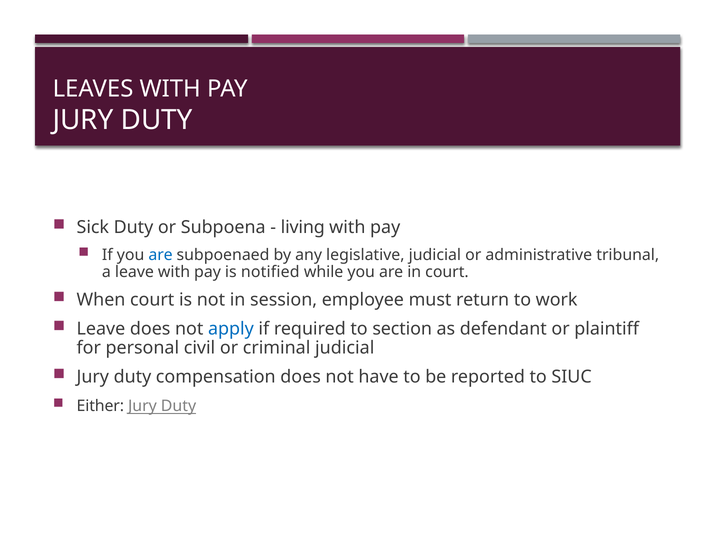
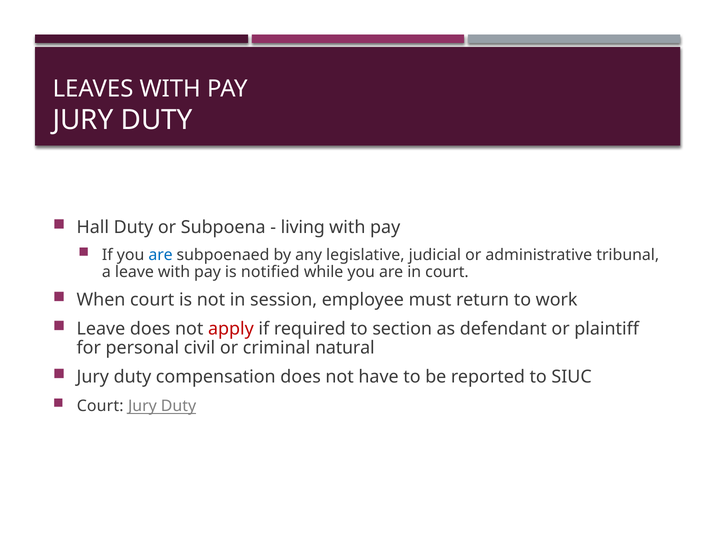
Sick: Sick -> Hall (93, 227)
apply colour: blue -> red (231, 329)
criminal judicial: judicial -> natural (345, 348)
Either: Either -> Court (100, 406)
